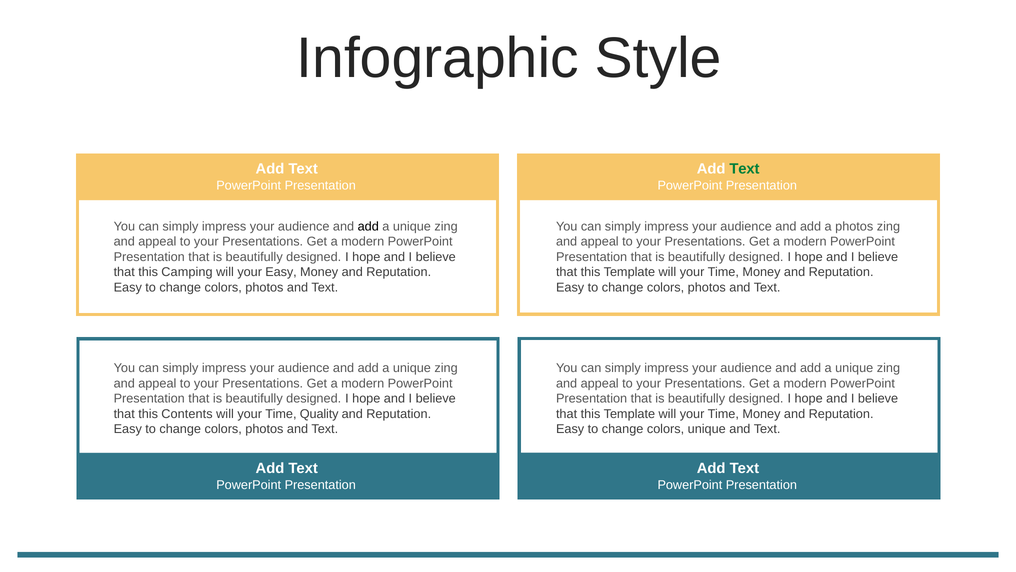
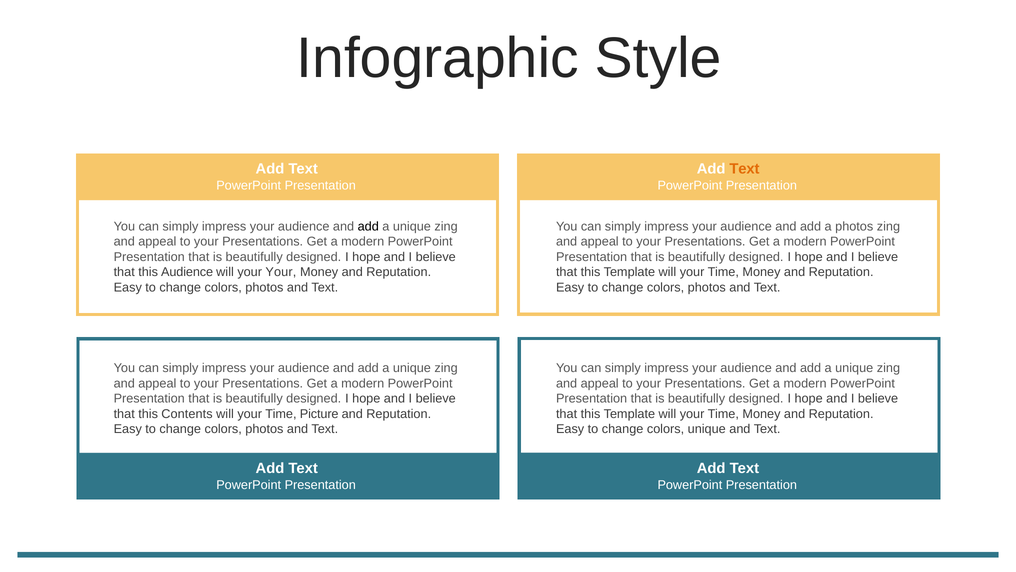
Text colour: green -> orange (744, 169)
this Camping: Camping -> Audience (187, 272)
your Easy: Easy -> Your (281, 272)
Quality: Quality -> Picture (319, 414)
